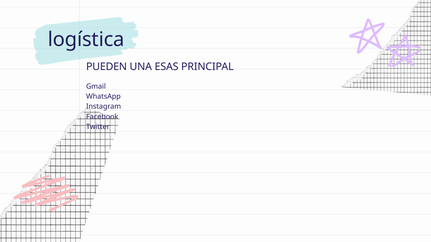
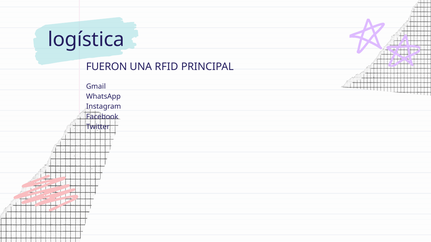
PUEDEN: PUEDEN -> FUERON (107, 67)
ESAS: ESAS -> RFID (166, 67)
